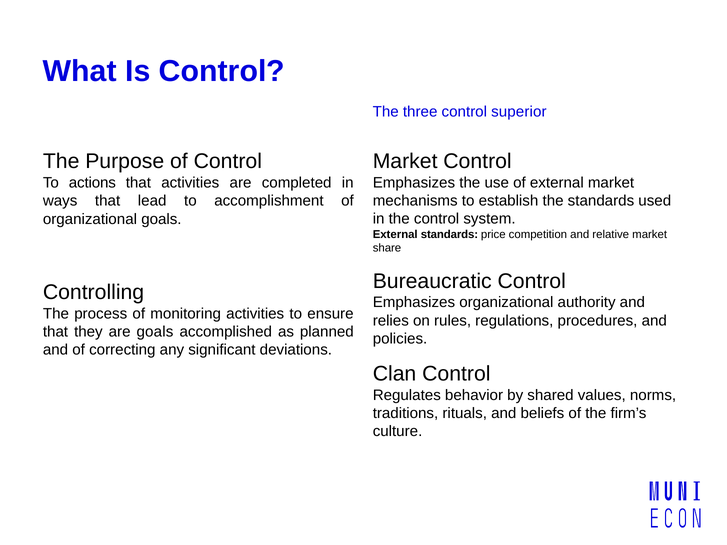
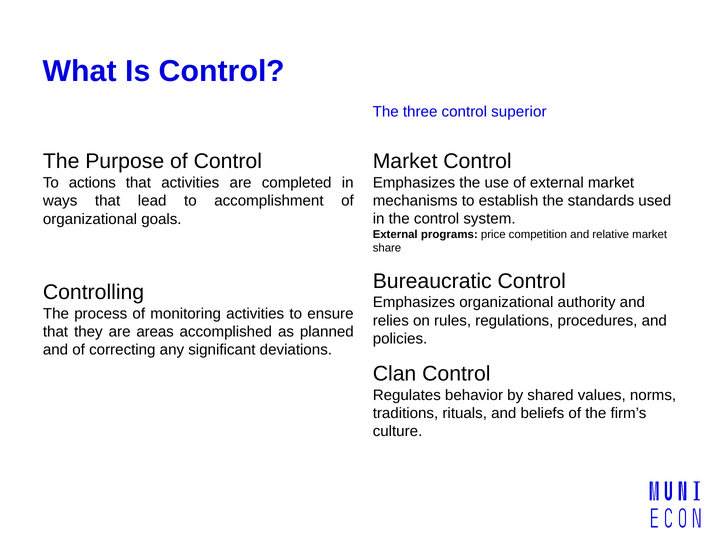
External standards: standards -> programs (449, 235)
are goals: goals -> areas (155, 332)
